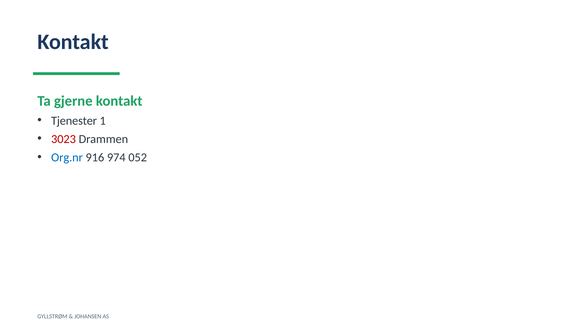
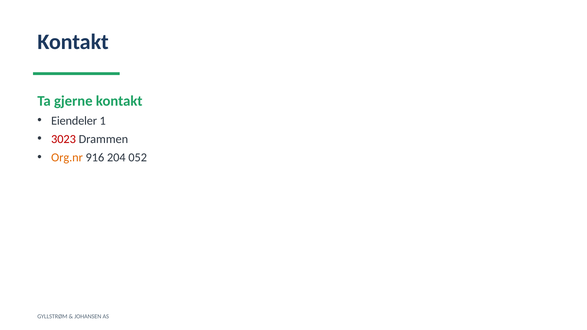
Tjenester: Tjenester -> Eiendeler (74, 121)
Org.nr colour: blue -> orange (67, 157)
974: 974 -> 204 (116, 157)
